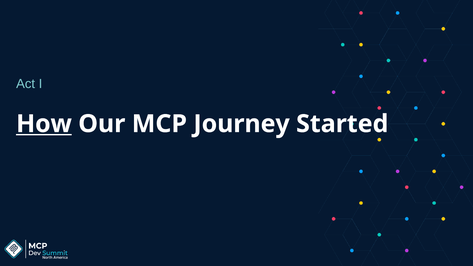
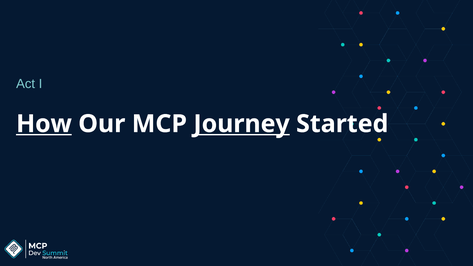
Journey underline: none -> present (242, 124)
